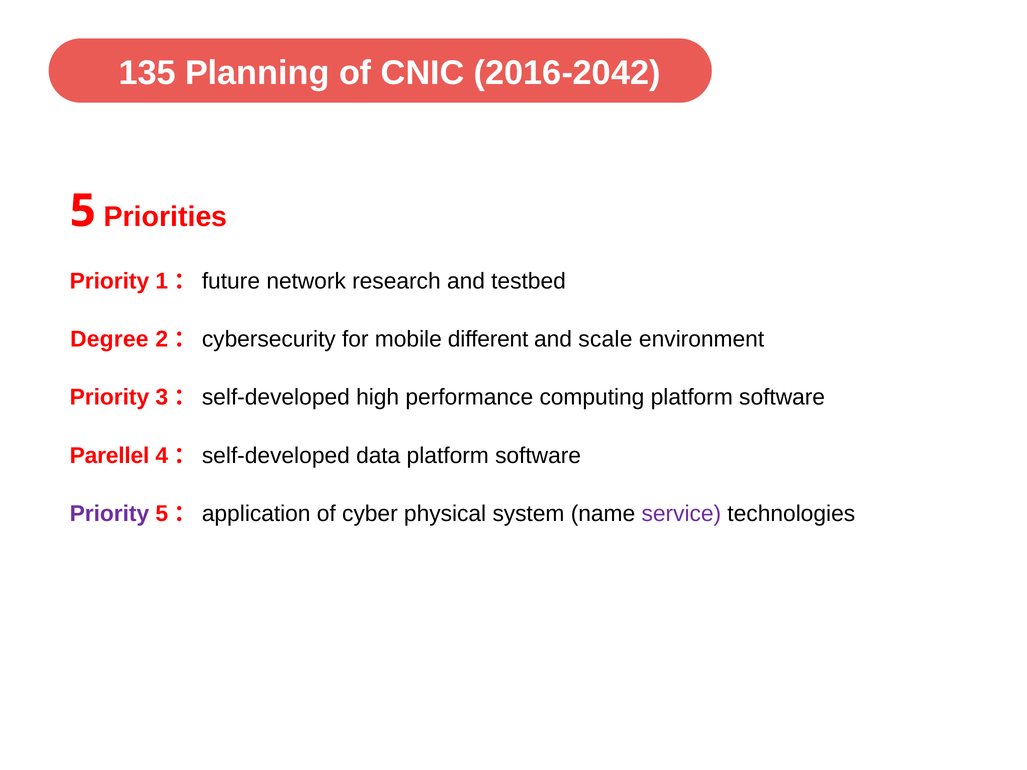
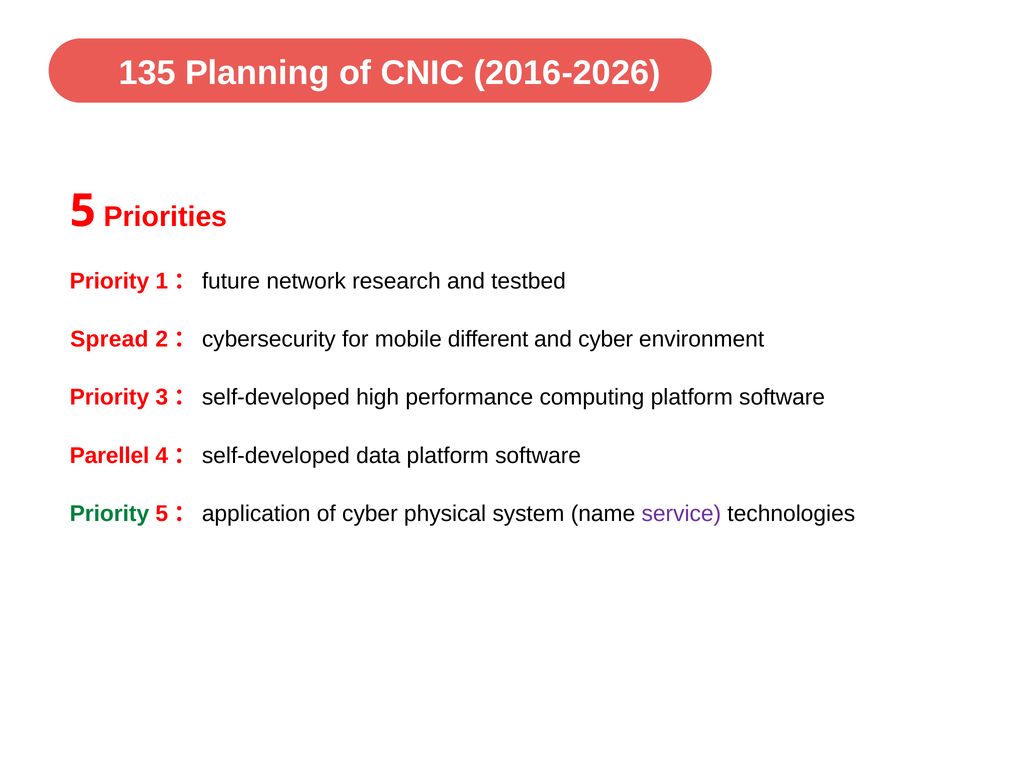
2016-2042: 2016-2042 -> 2016-2026 (567, 73)
Degree: Degree -> Spread (109, 339)
and scale: scale -> cyber (606, 339)
Priority colour: purple -> green (109, 514)
